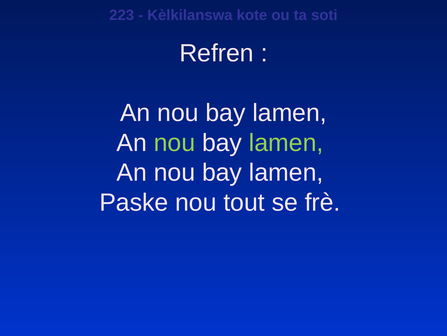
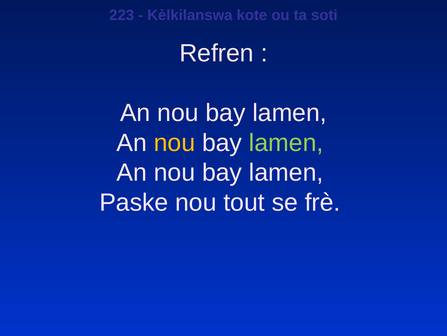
nou colour: light green -> yellow (175, 143)
